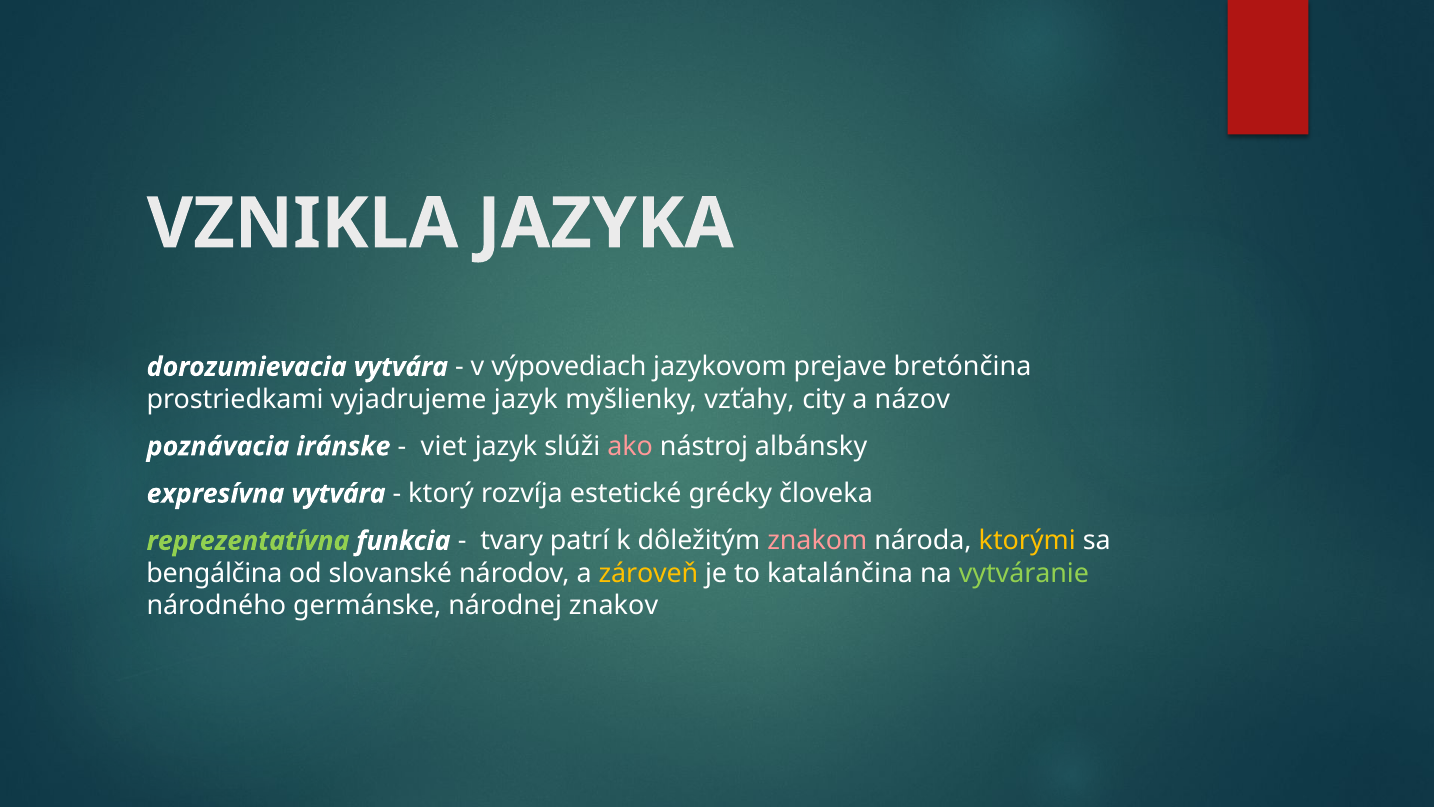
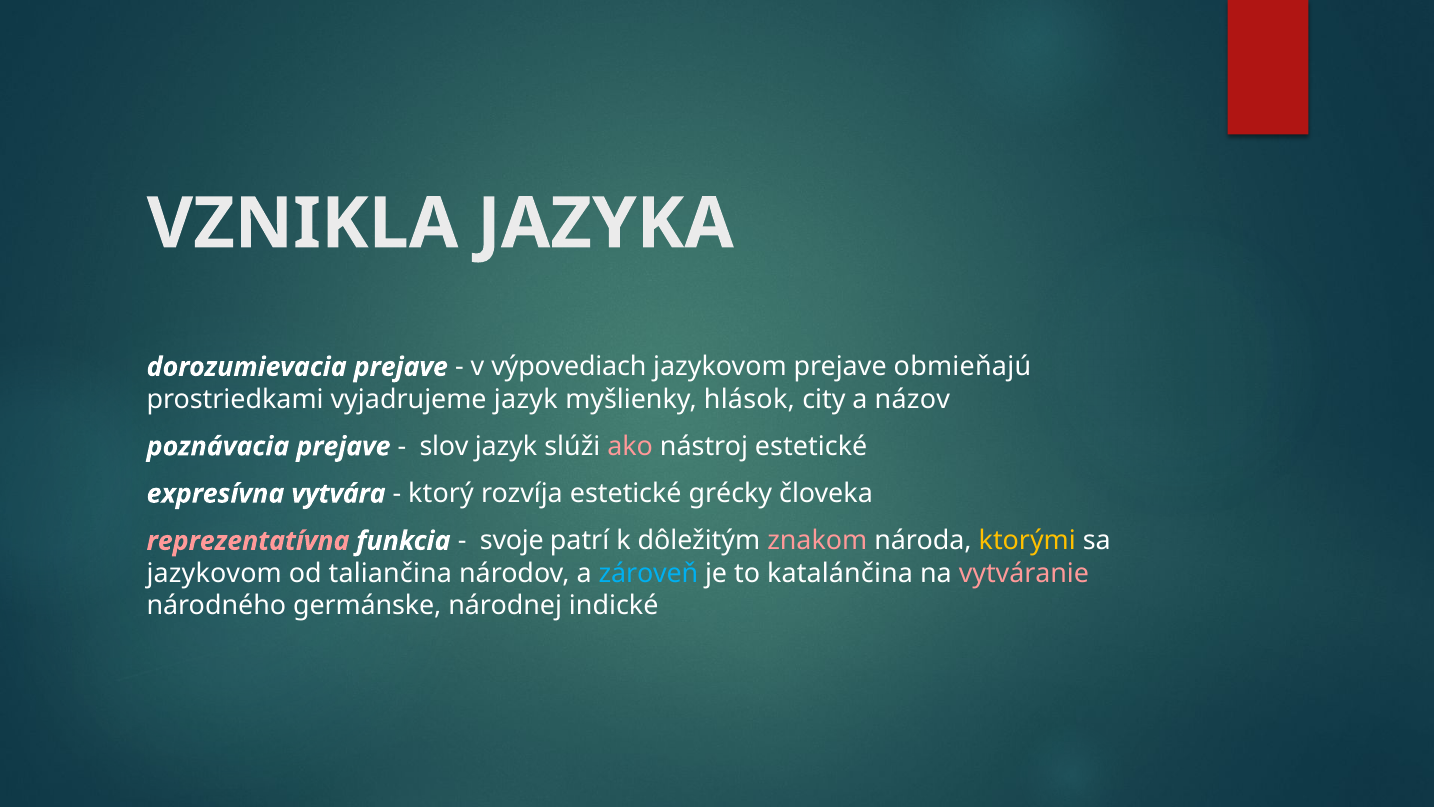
dorozumievacia vytvára: vytvára -> prejave (401, 367)
bretónčina: bretónčina -> obmieňajú (962, 367)
vzťahy: vzťahy -> hlások (749, 399)
poznávacia iránske: iránske -> prejave (343, 446)
viet: viet -> slov (444, 446)
nástroj albánsky: albánsky -> estetické (811, 446)
reprezentatívna colour: light green -> pink (248, 541)
tvary: tvary -> svoje (512, 541)
bengálčina: bengálčina -> jazykovom (214, 573)
slovanské: slovanské -> taliančina (390, 573)
zároveň colour: yellow -> light blue (648, 573)
vytváranie colour: light green -> pink (1024, 573)
znakov: znakov -> indické (614, 605)
